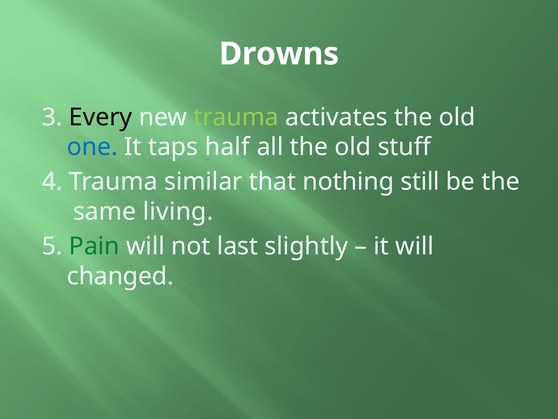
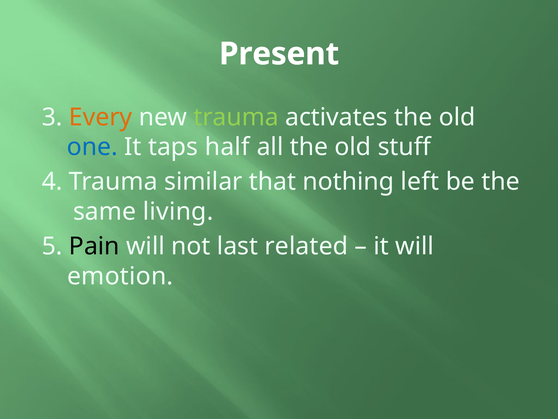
Drowns: Drowns -> Present (279, 54)
Every colour: black -> orange (101, 117)
still: still -> left (420, 182)
Pain colour: green -> black (94, 246)
slightly: slightly -> related (306, 246)
changed: changed -> emotion (120, 276)
